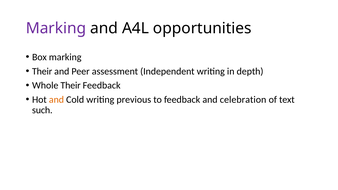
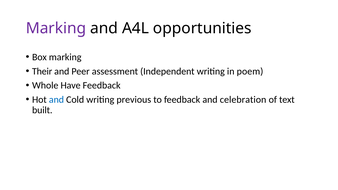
depth: depth -> poem (250, 71)
Whole Their: Their -> Have (71, 85)
and colour: orange -> blue (56, 100)
such: such -> built (42, 110)
